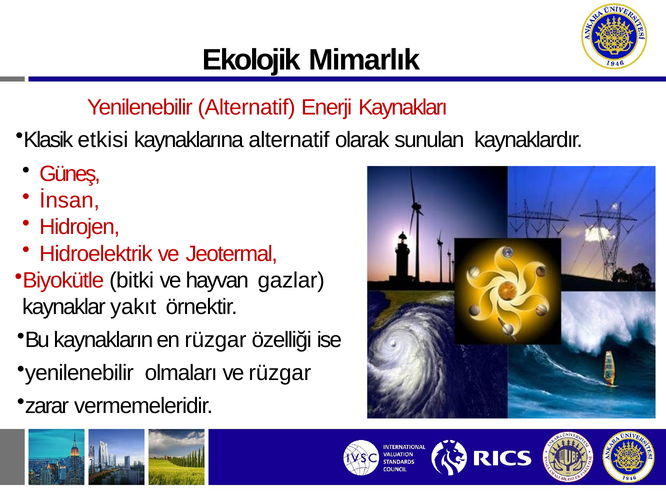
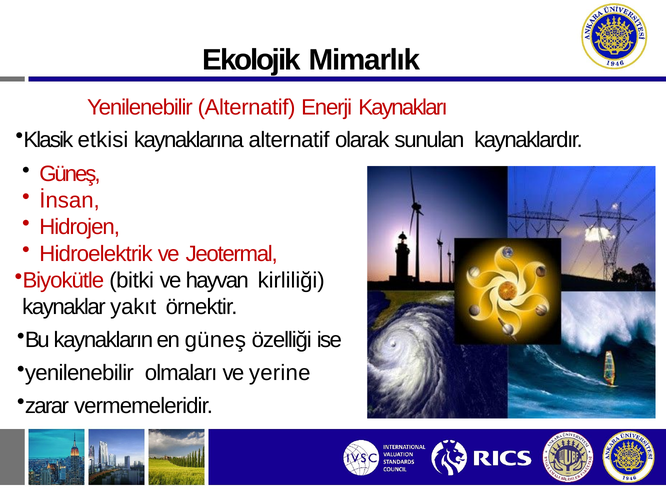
gazlar: gazlar -> kirliliği (291, 281)
en rüzgar: rüzgar -> güneş (215, 340)
ve rüzgar: rüzgar -> yerine (280, 373)
